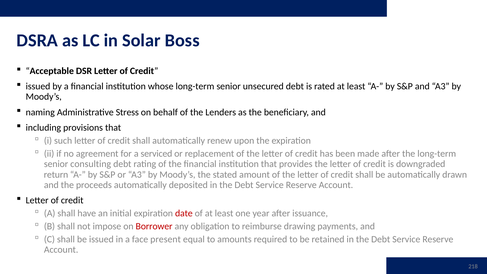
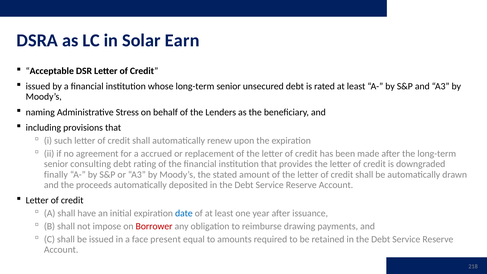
Boss: Boss -> Earn (182, 40)
serviced: serviced -> accrued (156, 154)
return: return -> finally (56, 174)
date colour: red -> blue (184, 213)
